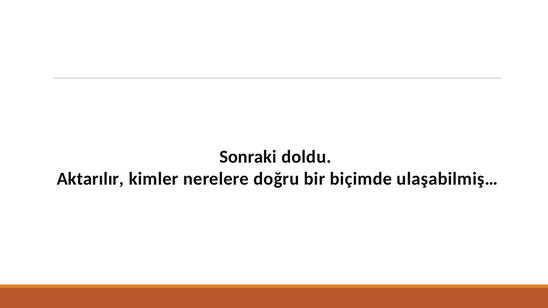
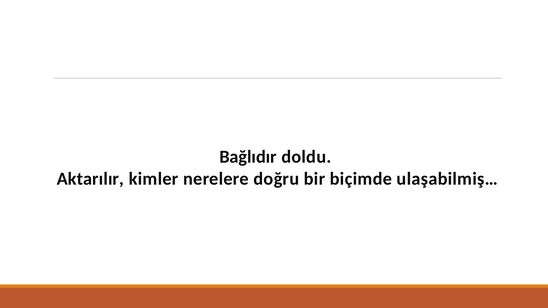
Sonraki: Sonraki -> Bağlıdır (248, 157)
